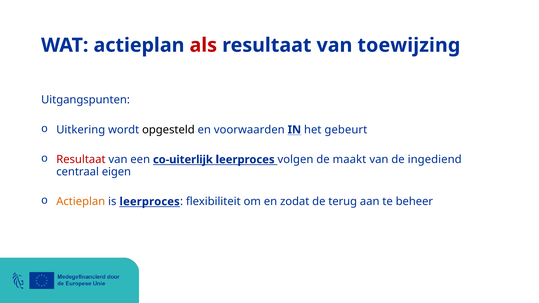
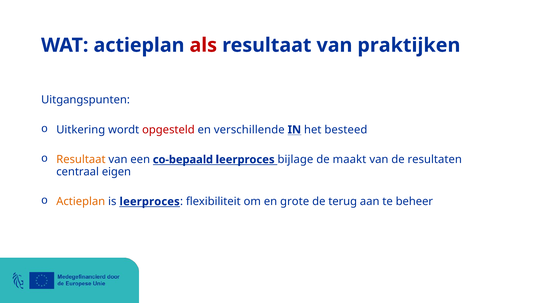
toewijzing: toewijzing -> praktijken (409, 45)
opgesteld colour: black -> red (168, 130)
voorwaarden: voorwaarden -> verschillende (249, 130)
gebeurt: gebeurt -> besteed (346, 130)
Resultaat colour: red -> orange (81, 160)
co-uiterlijk: co-uiterlijk -> co-bepaald (183, 160)
volgen: volgen -> bijlage (295, 160)
ingediend: ingediend -> resultaten (435, 160)
zodat: zodat -> grote (295, 202)
